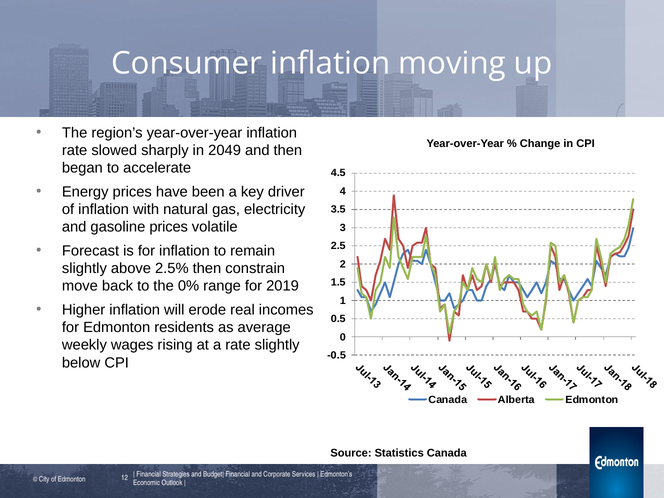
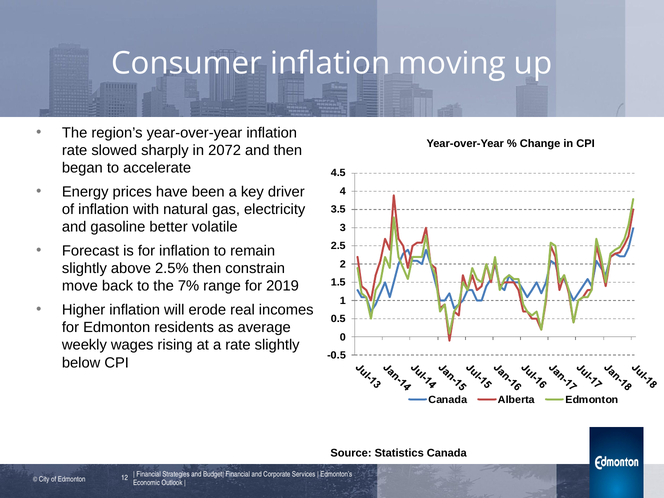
2049: 2049 -> 2072 (225, 150)
gasoline prices: prices -> better (169, 227)
0%: 0% -> 7% (189, 286)
